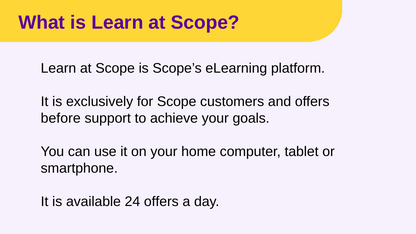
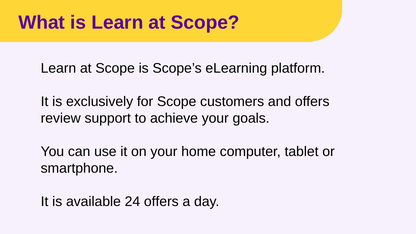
before: before -> review (61, 118)
